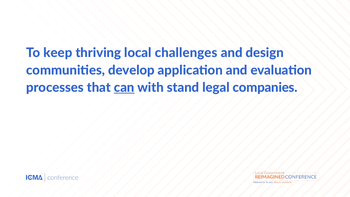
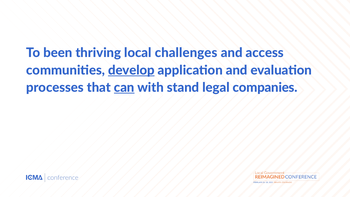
keep: keep -> been (58, 53)
design: design -> access (265, 53)
develop underline: none -> present (131, 70)
